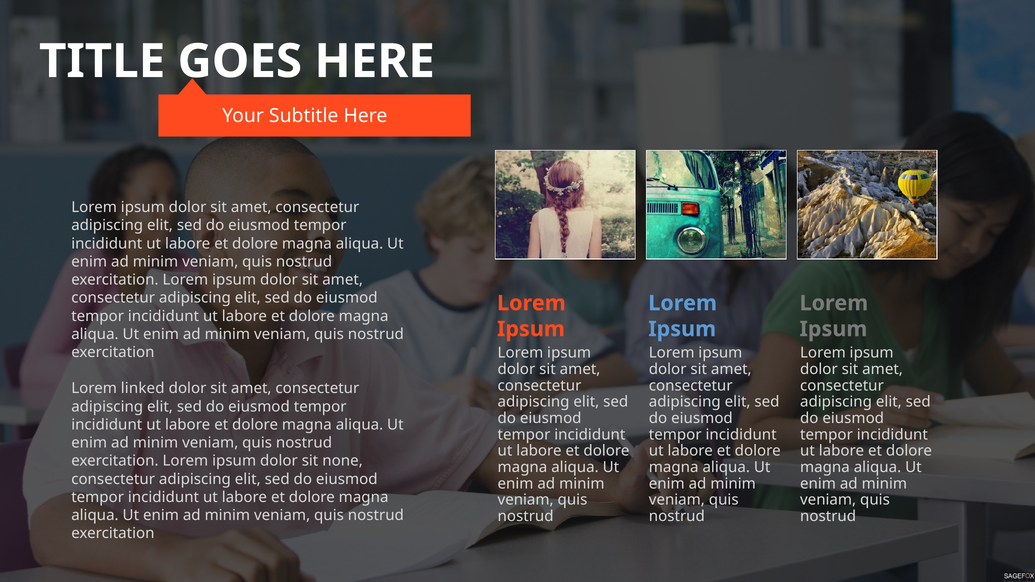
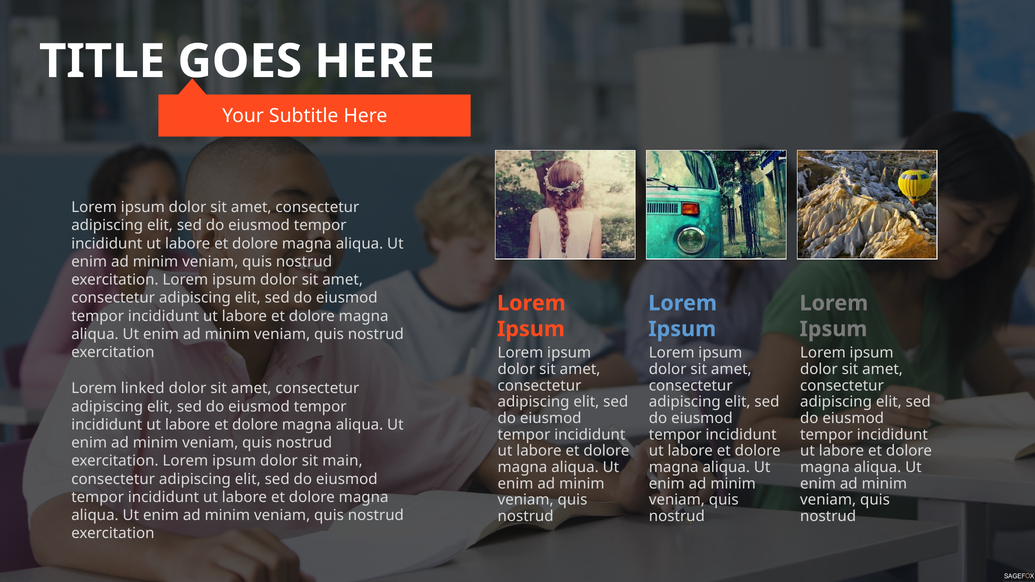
none: none -> main (343, 461)
